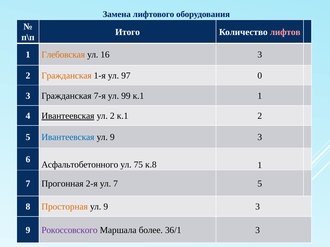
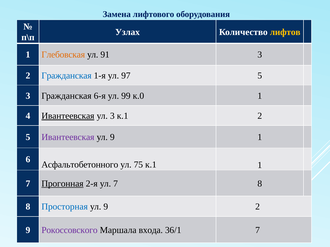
Итого: Итого -> Узлах (128, 32)
лифтов colour: pink -> yellow (285, 32)
16: 16 -> 91 (105, 55)
Гражданская colour: orange -> blue (67, 76)
97 0: 0 -> 5 (260, 76)
7-я: 7-я -> 6-я (100, 96)
99 к.1: к.1 -> к.0 (138, 96)
ул 2: 2 -> 3 (112, 116)
Ивантеевская colour: blue -> purple (68, 137)
3: 3 -> 1 (260, 137)
75 к.8: к.8 -> к.1 (151, 165)
Прогонная underline: none -> present (62, 184)
7 5: 5 -> 8 (260, 184)
Просторная colour: orange -> blue (65, 207)
3: 3 -> 2 (258, 207)
более: более -> входа (151, 231)
36/1 3: 3 -> 7 (258, 231)
